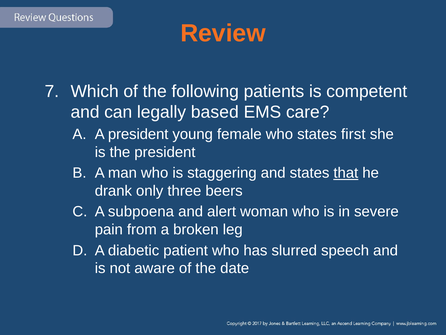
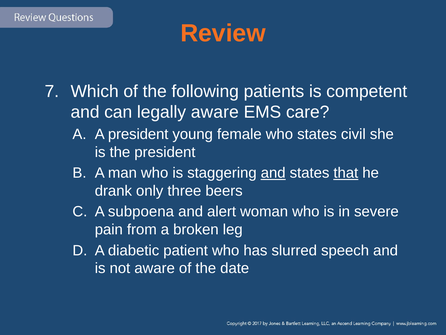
legally based: based -> aware (215, 112)
first: first -> civil (353, 134)
and underline: none -> present (273, 173)
